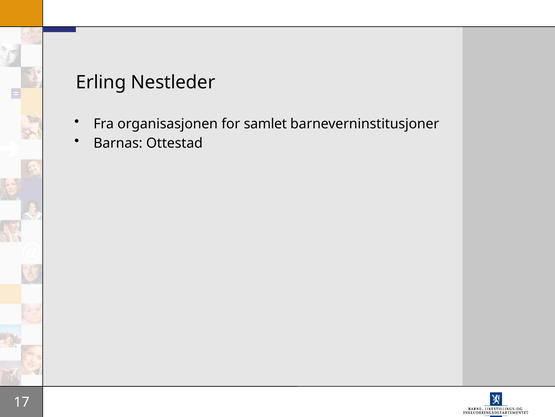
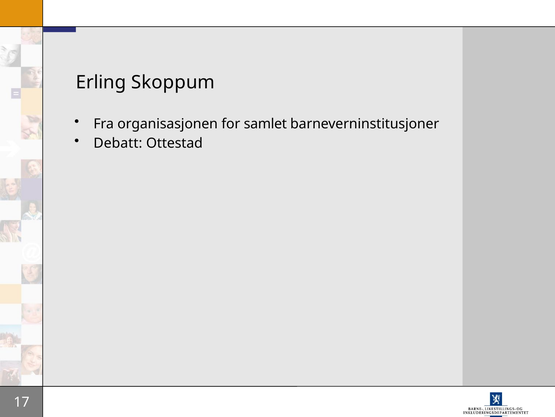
Nestleder: Nestleder -> Skoppum (173, 82)
Barnas: Barnas -> Debatt (118, 143)
